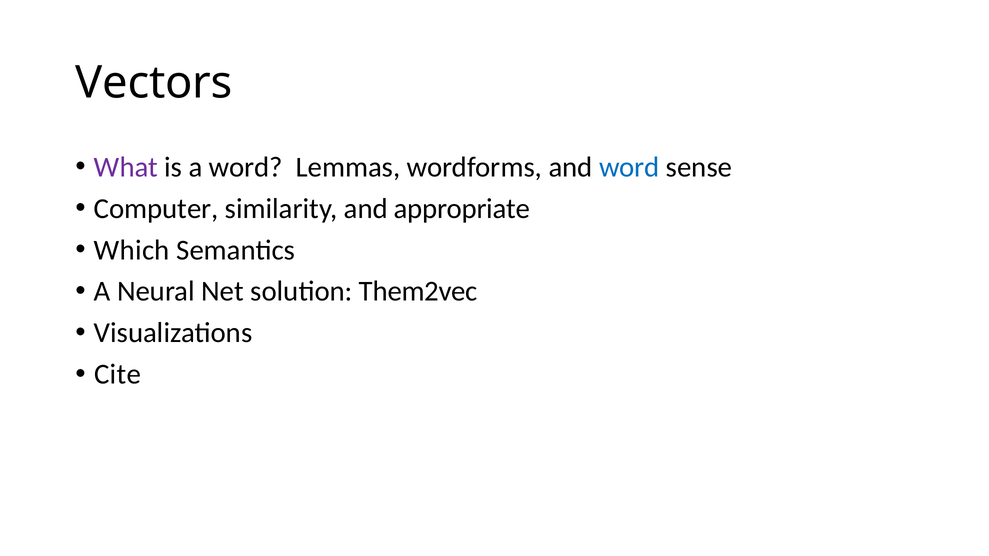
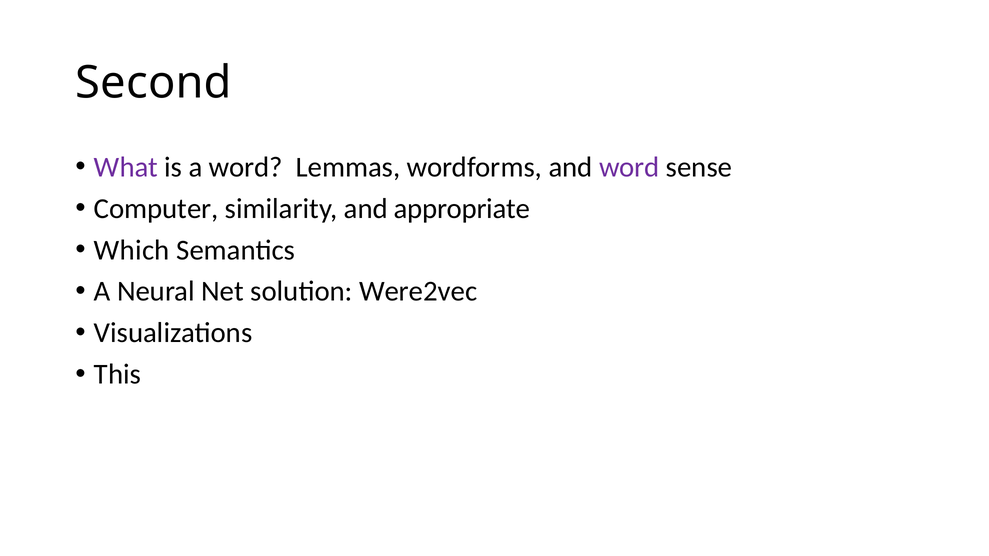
Vectors: Vectors -> Second (154, 83)
word colour: blue -> purple (629, 167)
Them2vec: Them2vec -> Were2vec (418, 292)
Cite: Cite -> This (118, 375)
